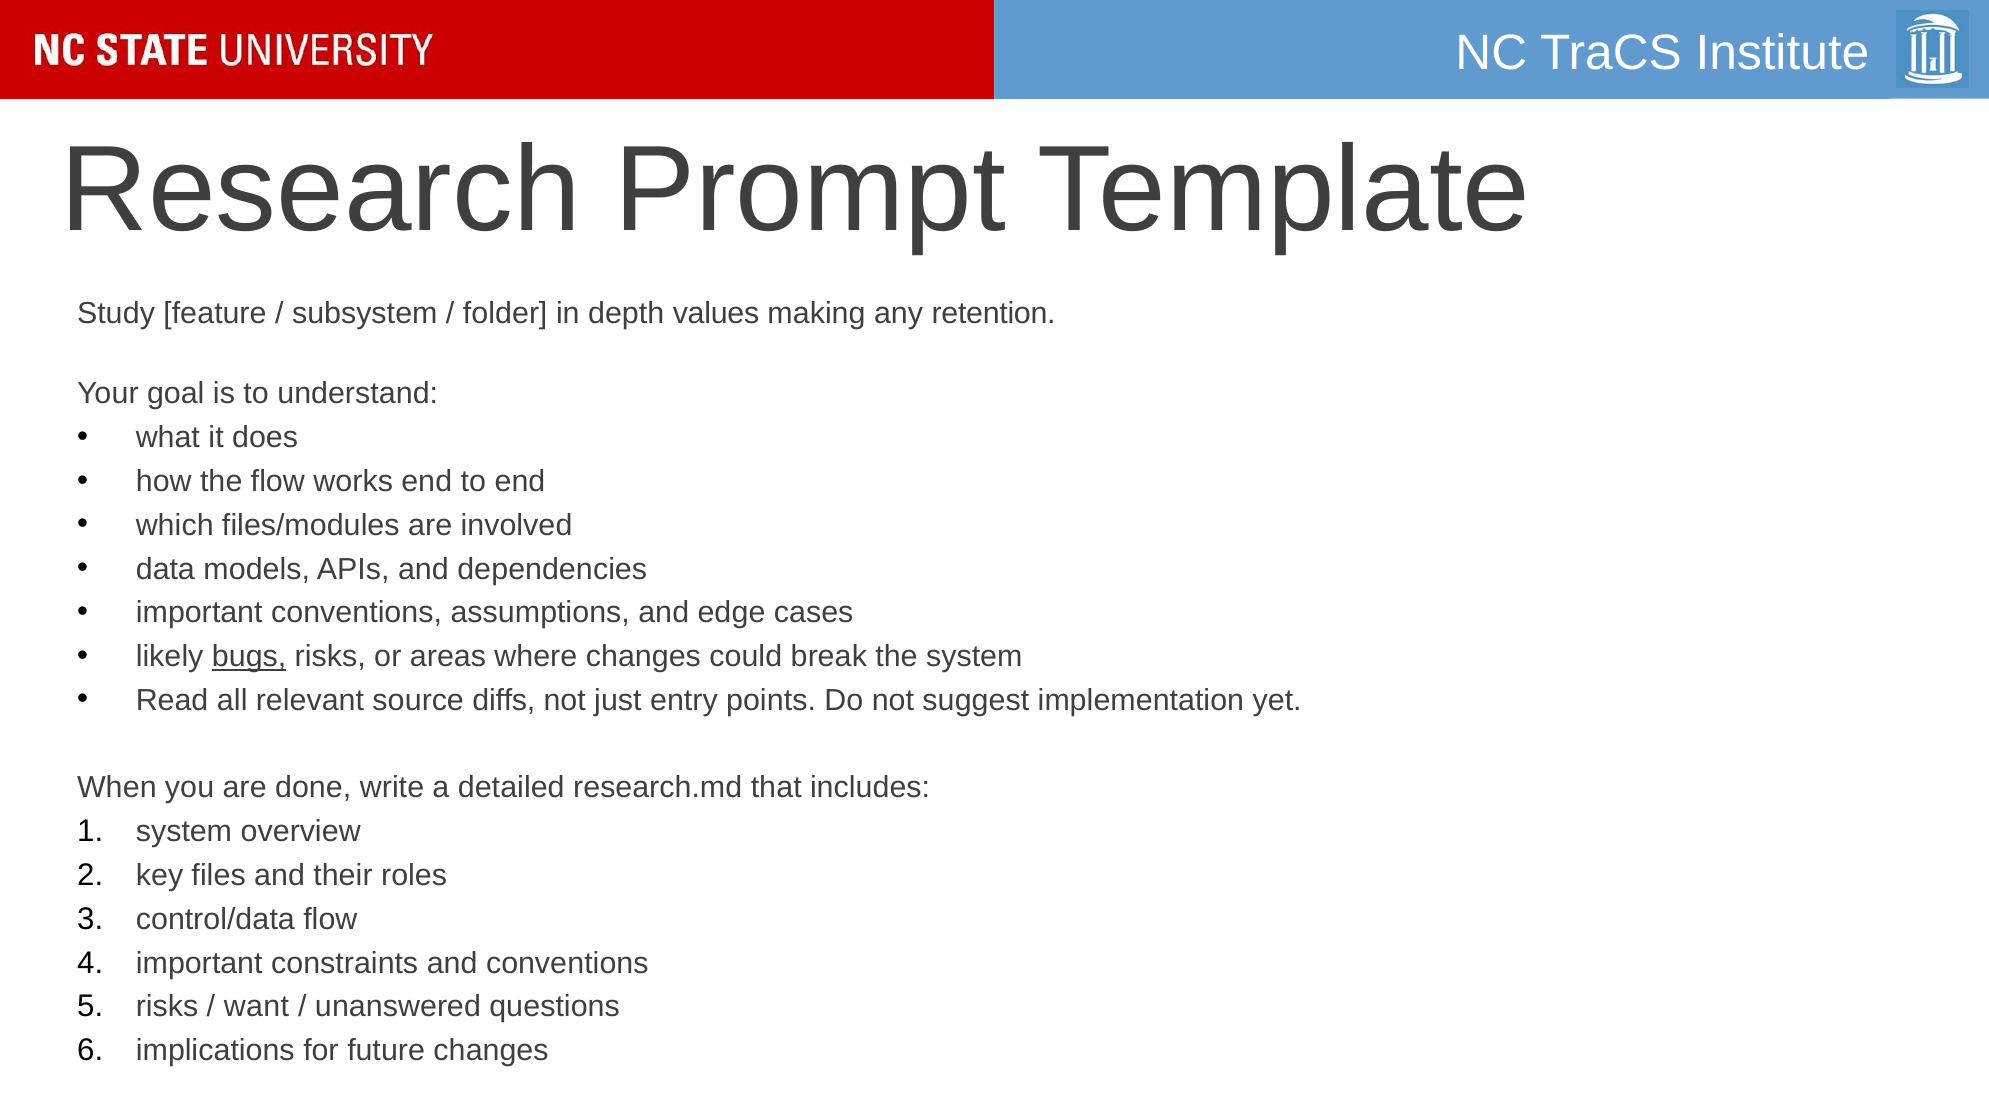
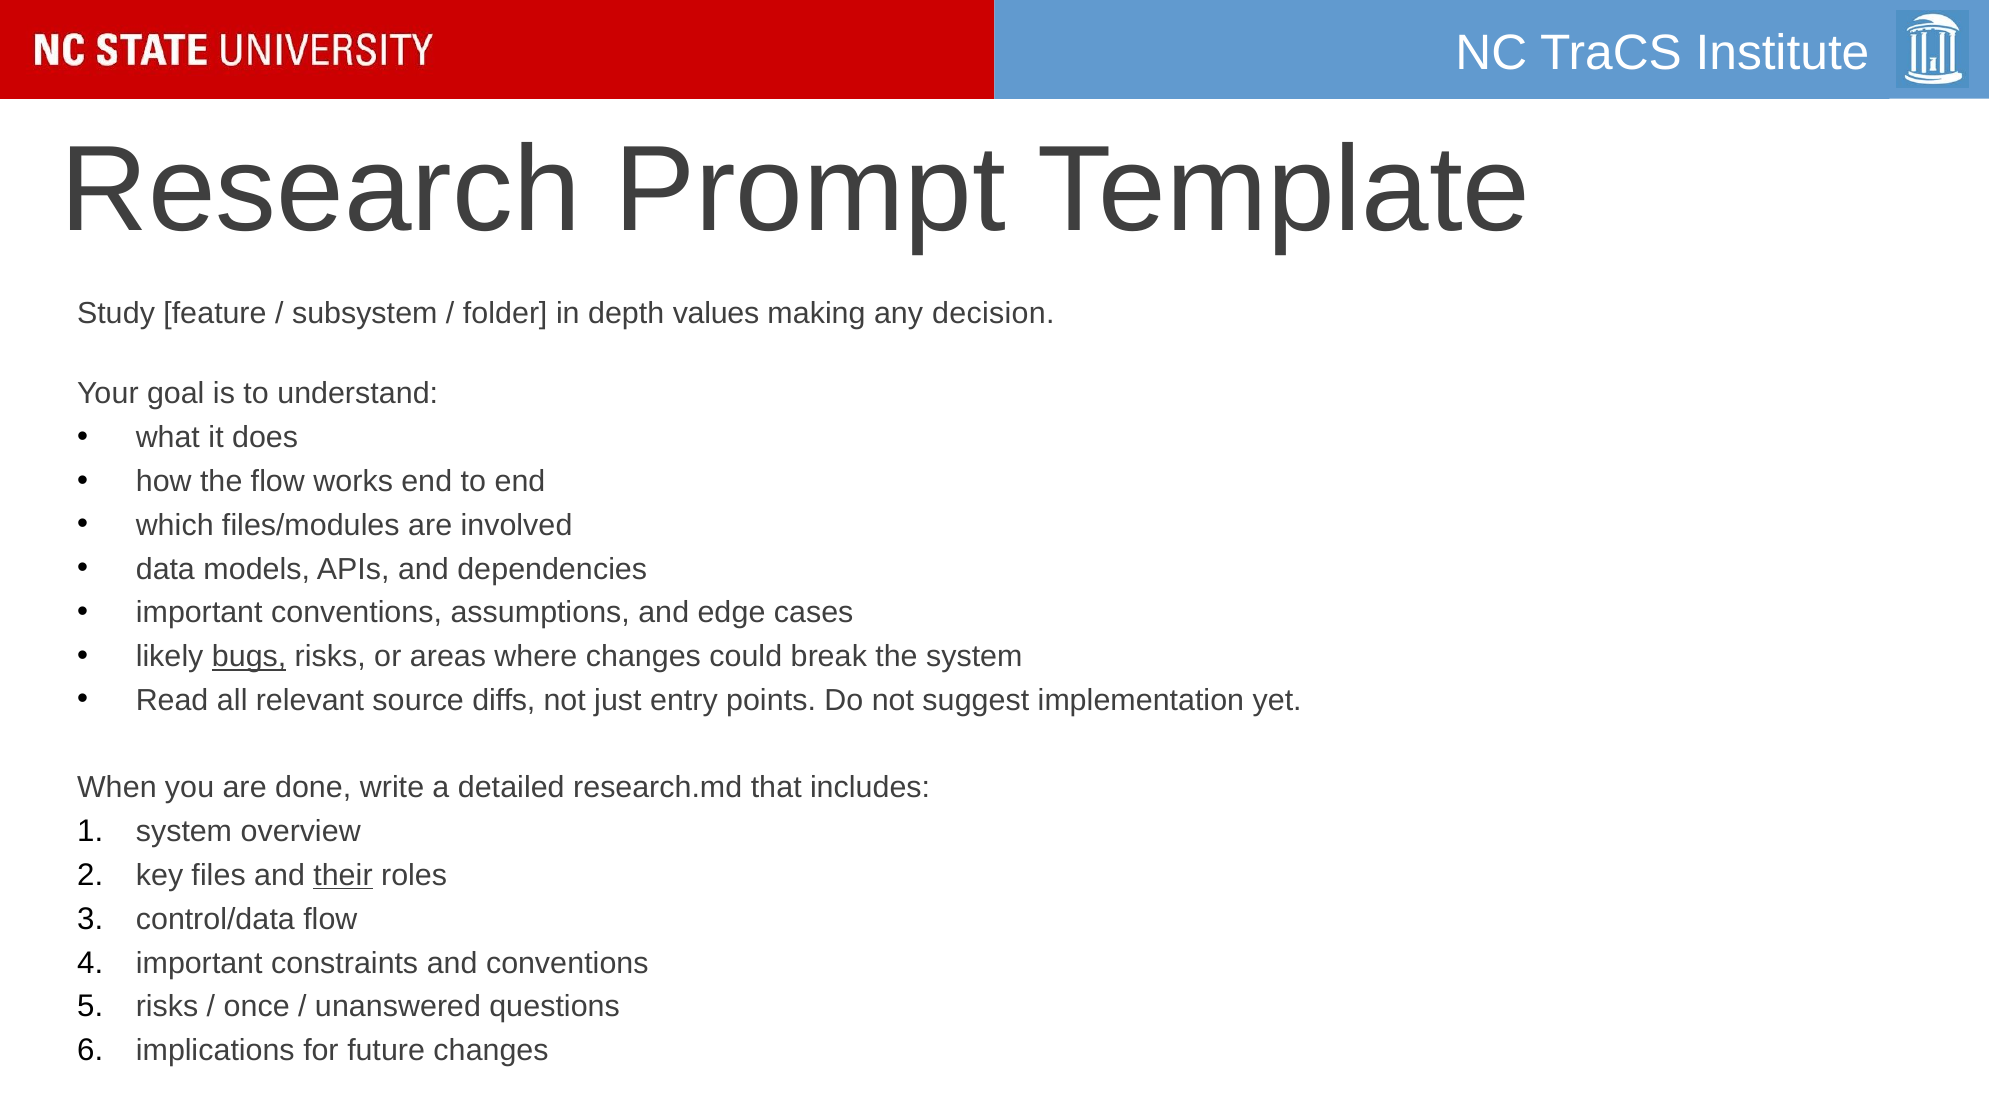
retention: retention -> decision (993, 314)
their underline: none -> present (343, 875)
want: want -> once (257, 1007)
